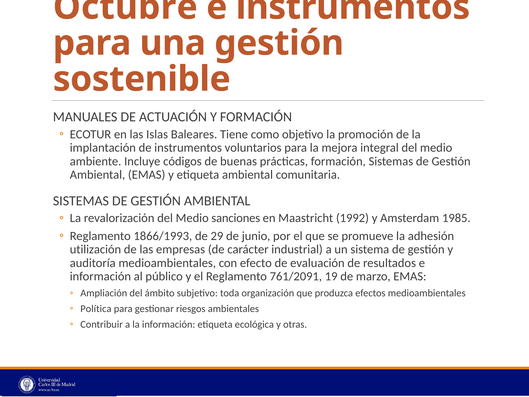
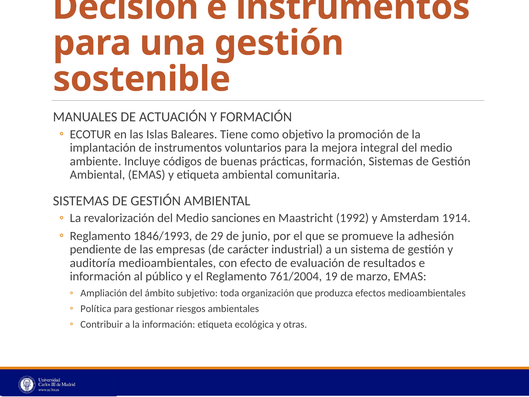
Octubre: Octubre -> Decisión (126, 7)
1985: 1985 -> 1914 (456, 218)
1866/1993: 1866/1993 -> 1846/1993 (163, 236)
utilización: utilización -> pendiente (95, 249)
761/2091: 761/2091 -> 761/2004 (296, 276)
